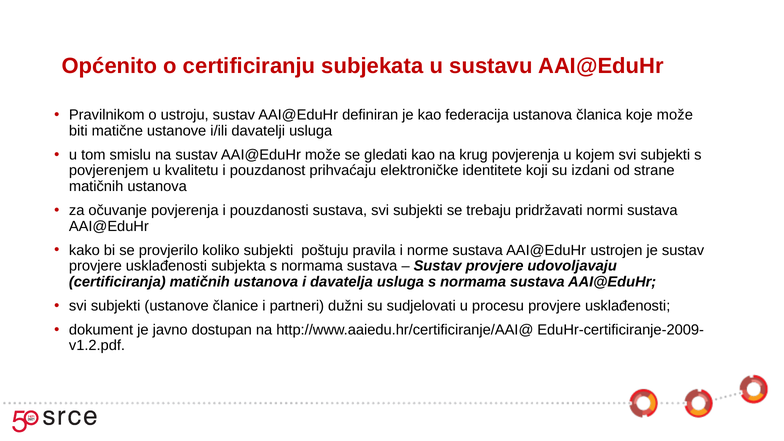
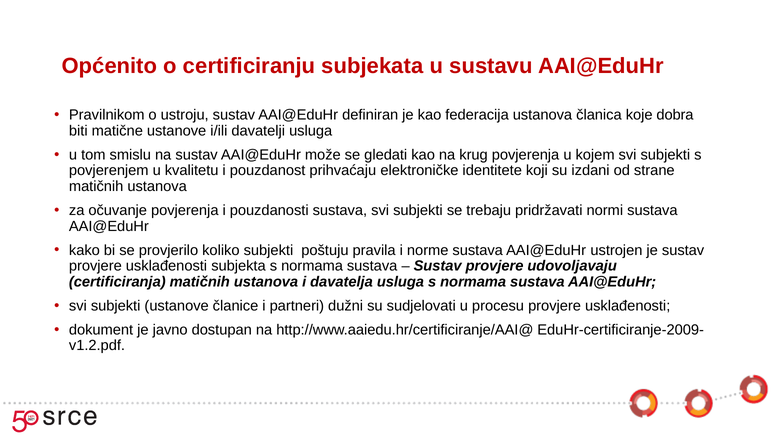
koje može: može -> dobra (675, 115)
